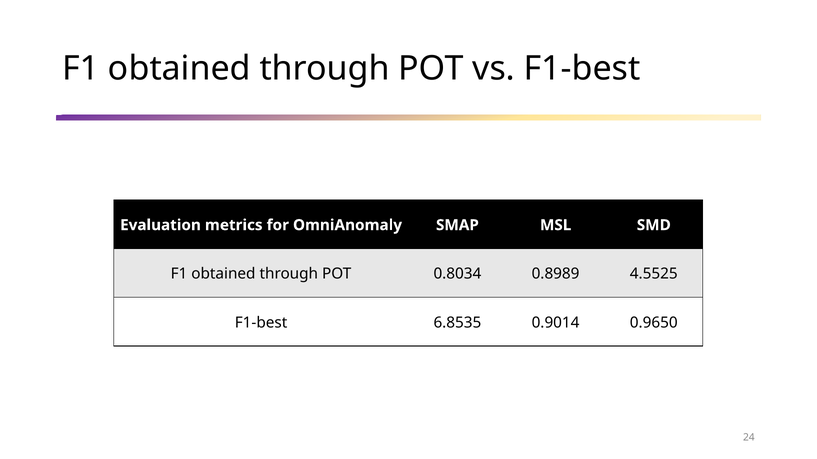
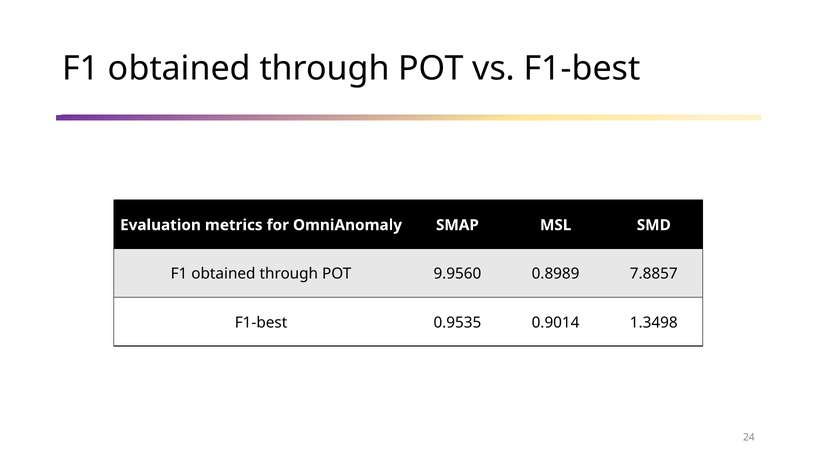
0.8034: 0.8034 -> 9.9560 (457, 274)
4.5525: 4.5525 -> 7.8857 (654, 274)
6.8535: 6.8535 -> 0.9535 (457, 323)
0.9650: 0.9650 -> 1.3498 (654, 323)
